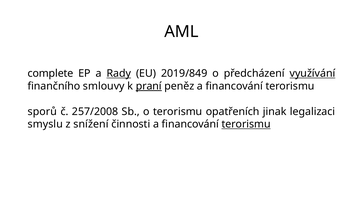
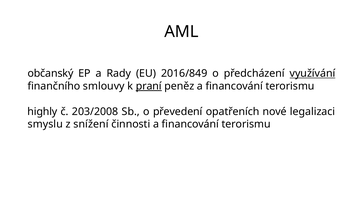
complete: complete -> občanský (50, 73)
Rady underline: present -> none (119, 73)
2019/849: 2019/849 -> 2016/849 (184, 73)
sporů: sporů -> highly (42, 112)
257/2008: 257/2008 -> 203/2008 (95, 112)
o terorismu: terorismu -> převedení (178, 112)
jinak: jinak -> nové (275, 112)
terorismu underline: present -> none (246, 124)
